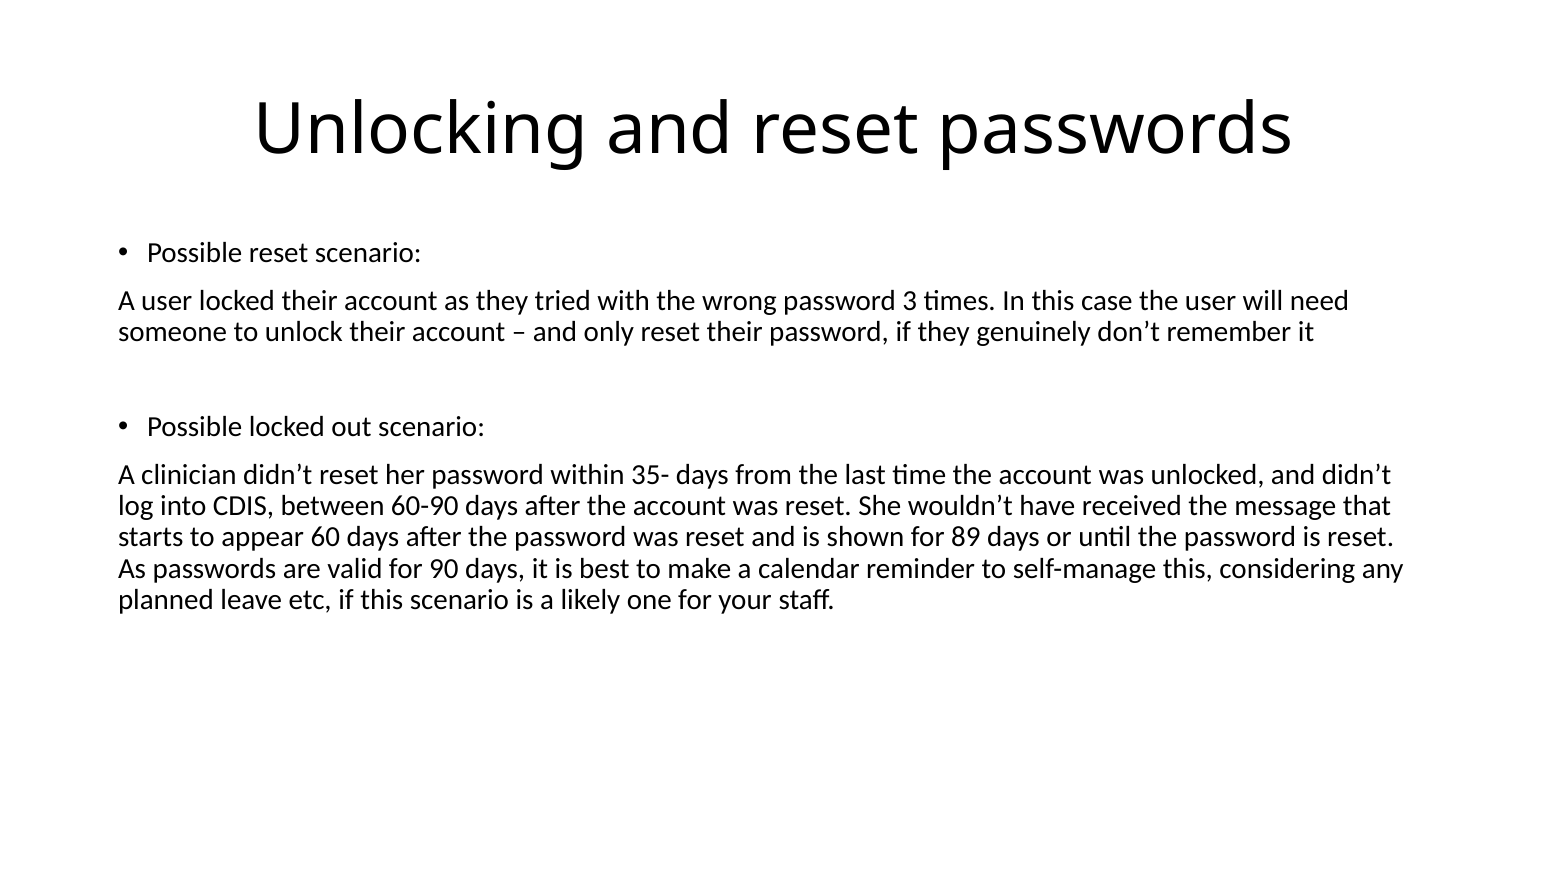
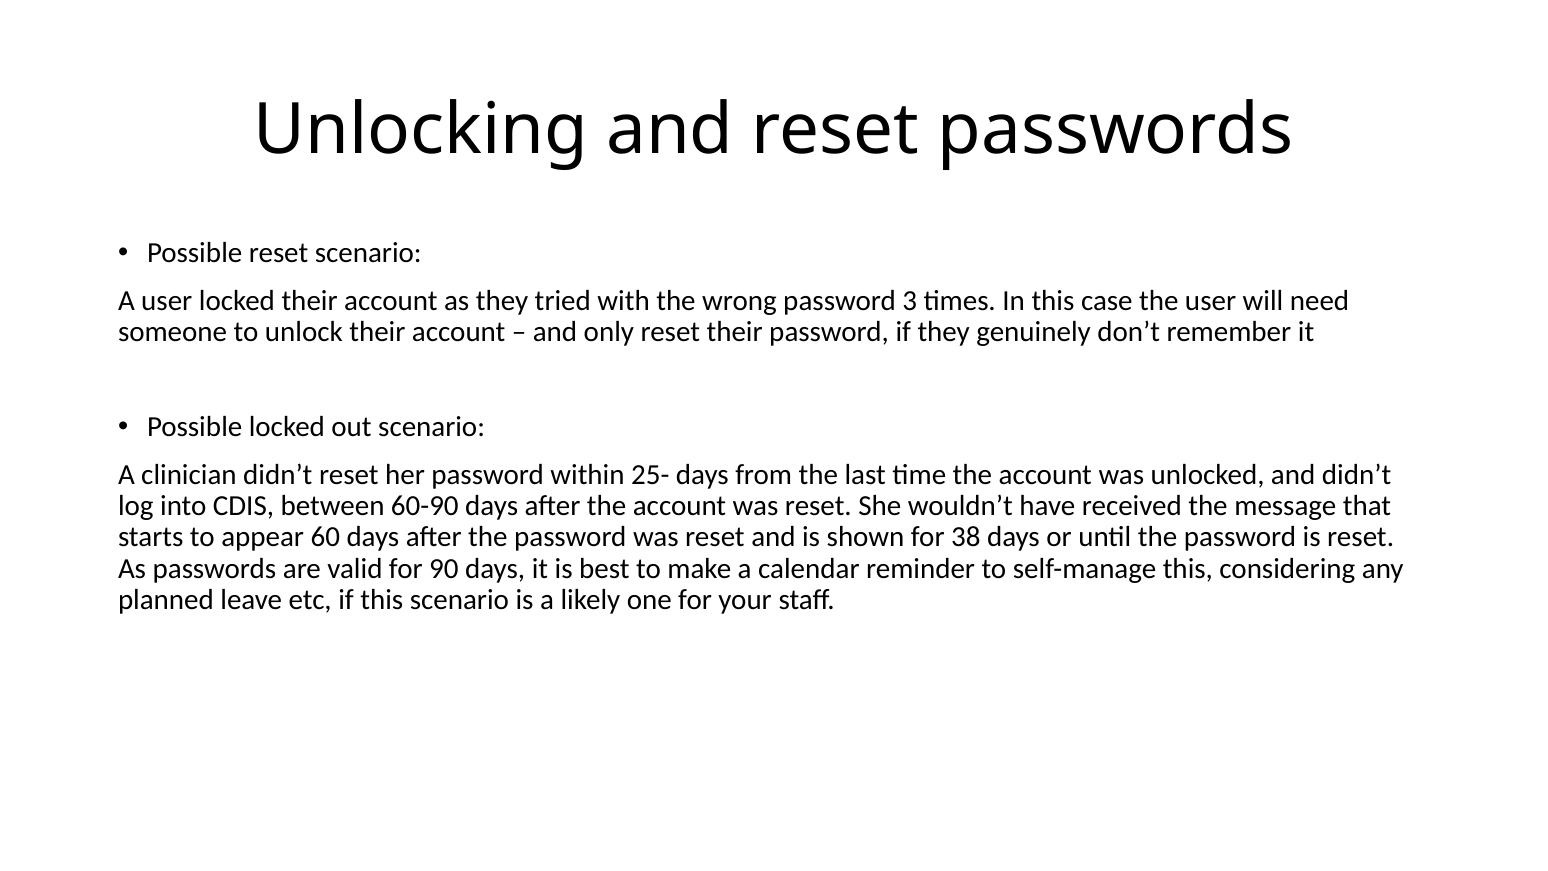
35-: 35- -> 25- (650, 474)
89: 89 -> 38 (966, 537)
